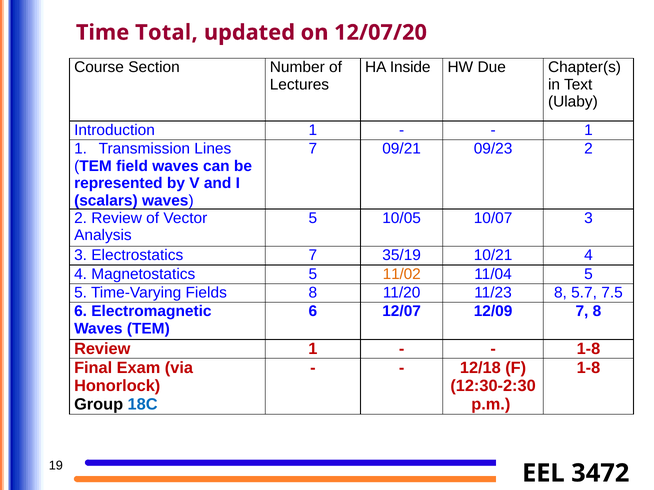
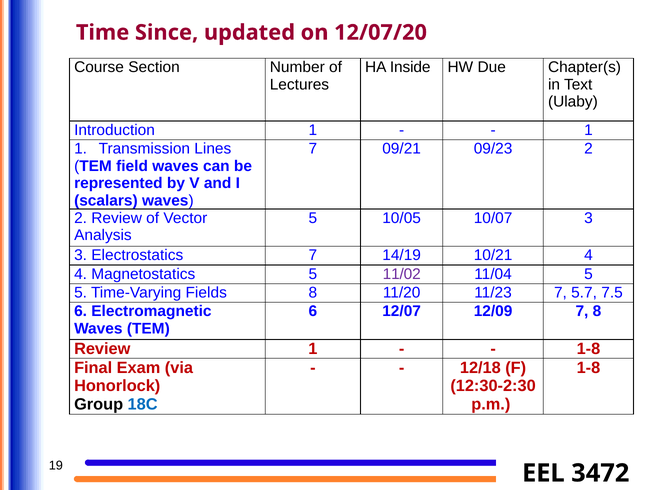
Total: Total -> Since (167, 33)
35/19: 35/19 -> 14/19 (402, 256)
11/02 colour: orange -> purple (402, 274)
11/23 8: 8 -> 7 (560, 293)
